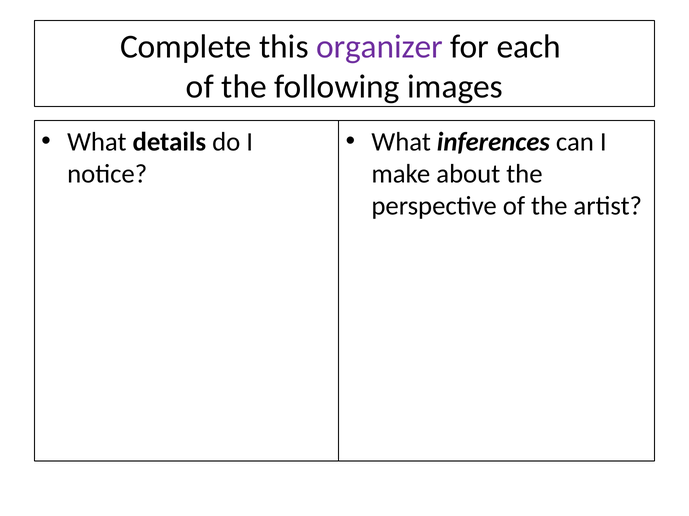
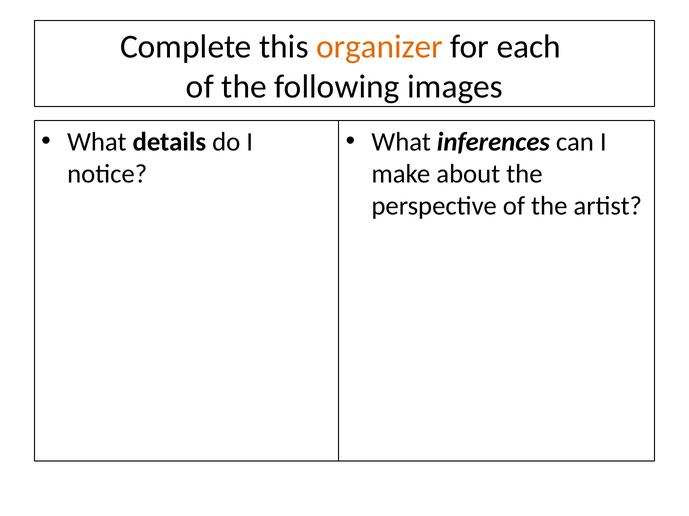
organizer colour: purple -> orange (379, 47)
